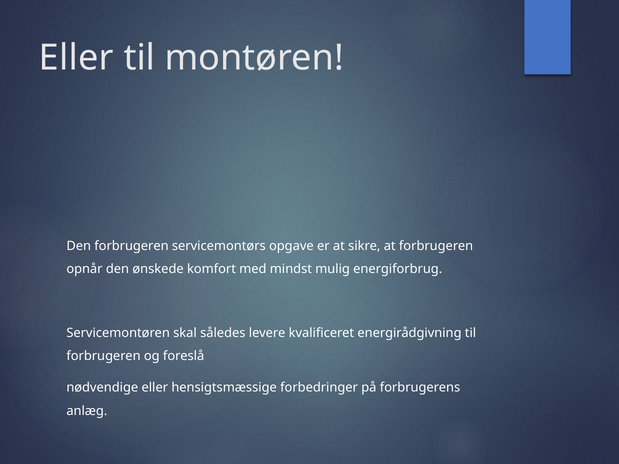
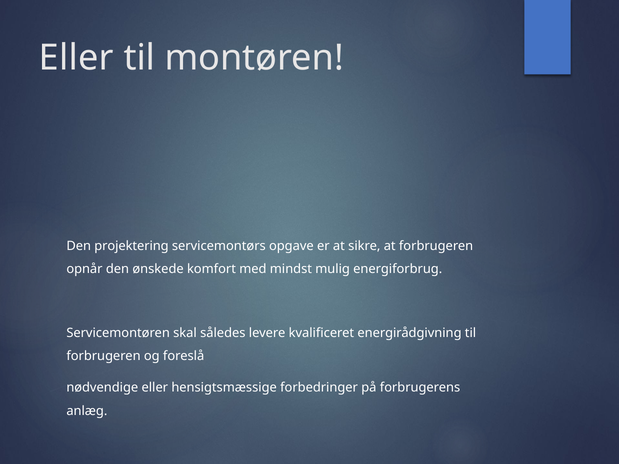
Den forbrugeren: forbrugeren -> projektering (131, 246)
